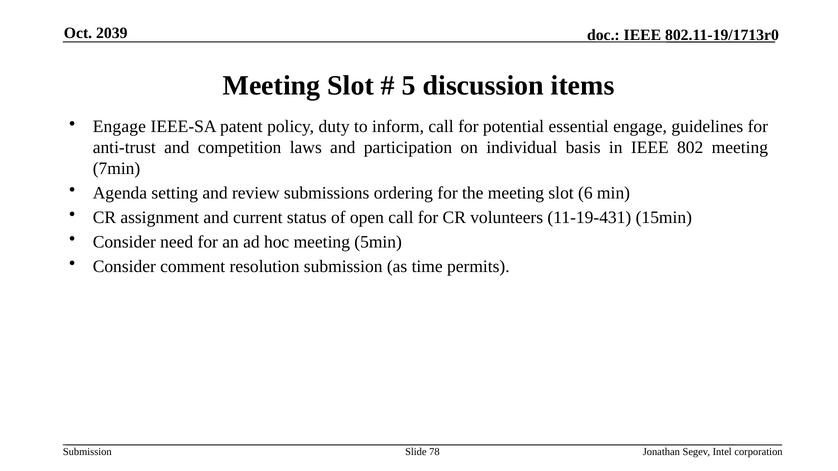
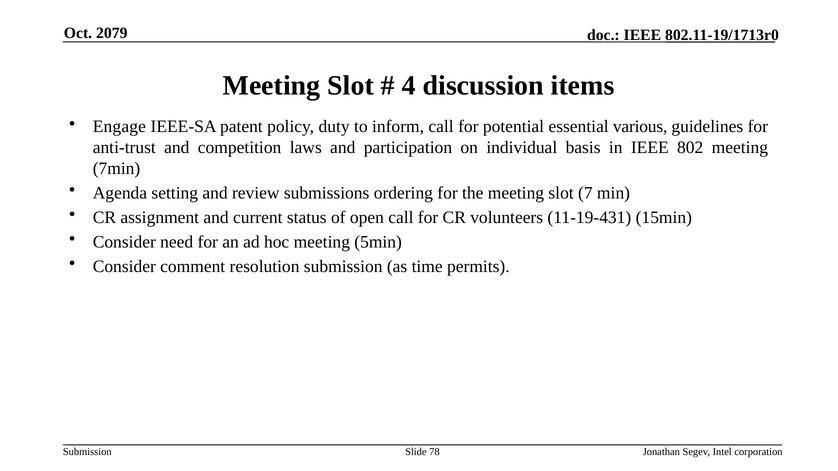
2039: 2039 -> 2079 (112, 33)
5: 5 -> 4 (409, 86)
essential engage: engage -> various (640, 127)
6: 6 -> 7 (585, 193)
